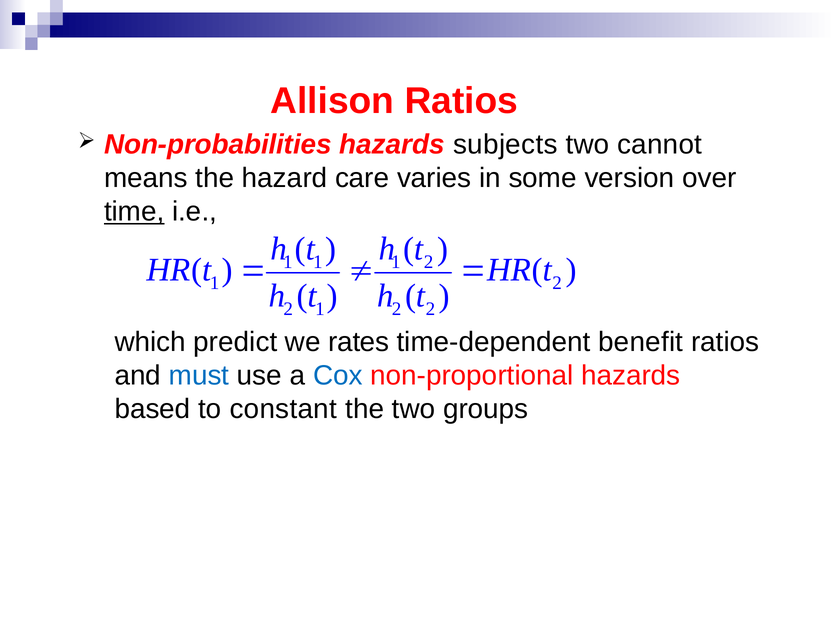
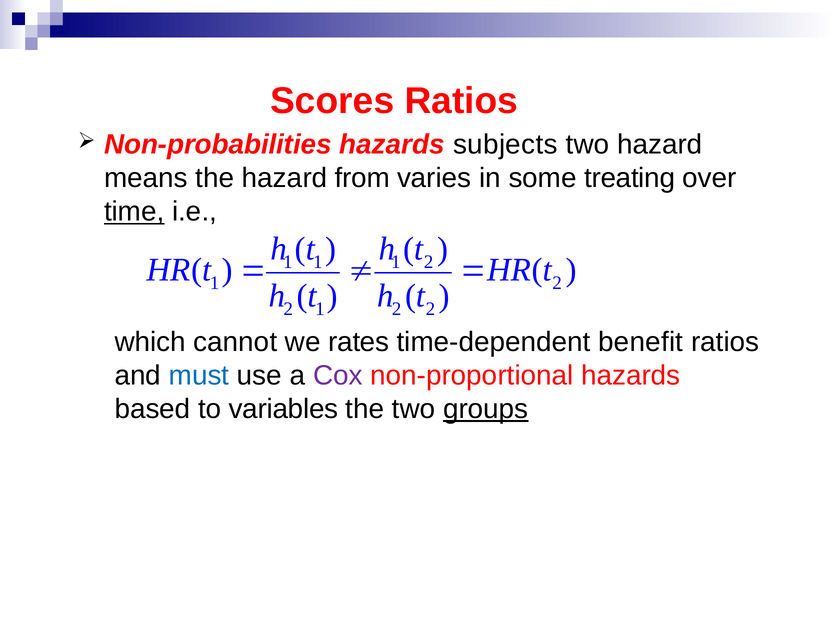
Allison: Allison -> Scores (332, 101)
two cannot: cannot -> hazard (660, 145)
care: care -> from (362, 178)
version: version -> treating (630, 178)
predict: predict -> cannot (235, 342)
Cox colour: blue -> purple (338, 375)
constant: constant -> variables (284, 409)
groups underline: none -> present (486, 409)
